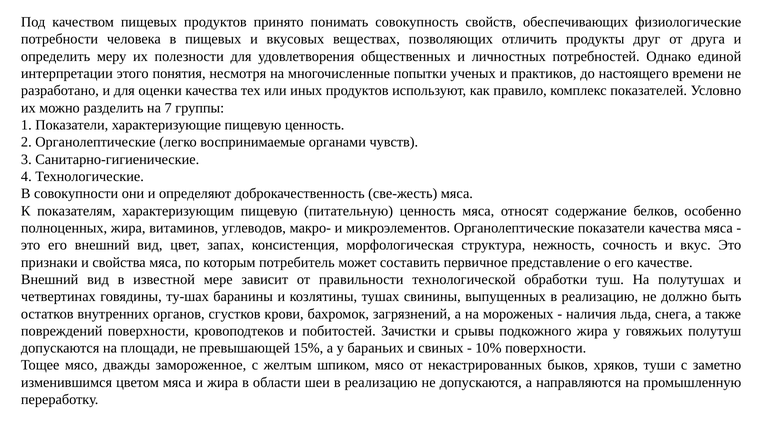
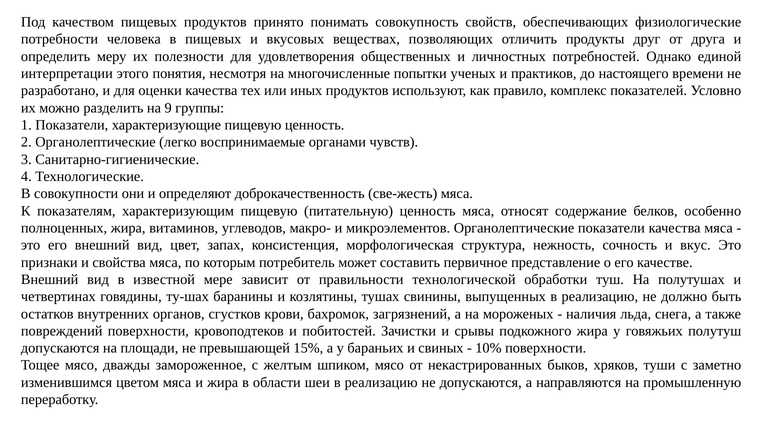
7: 7 -> 9 (168, 108)
